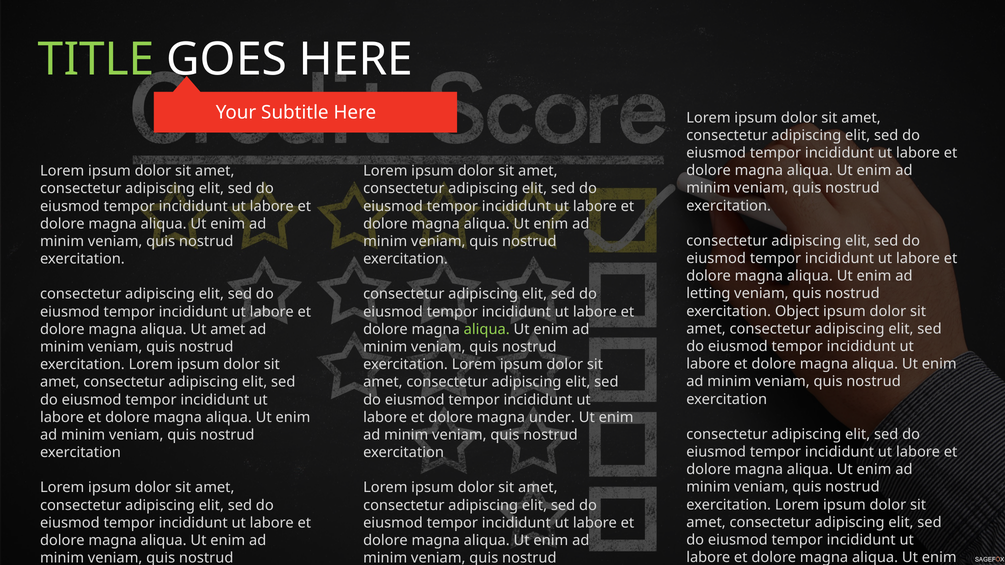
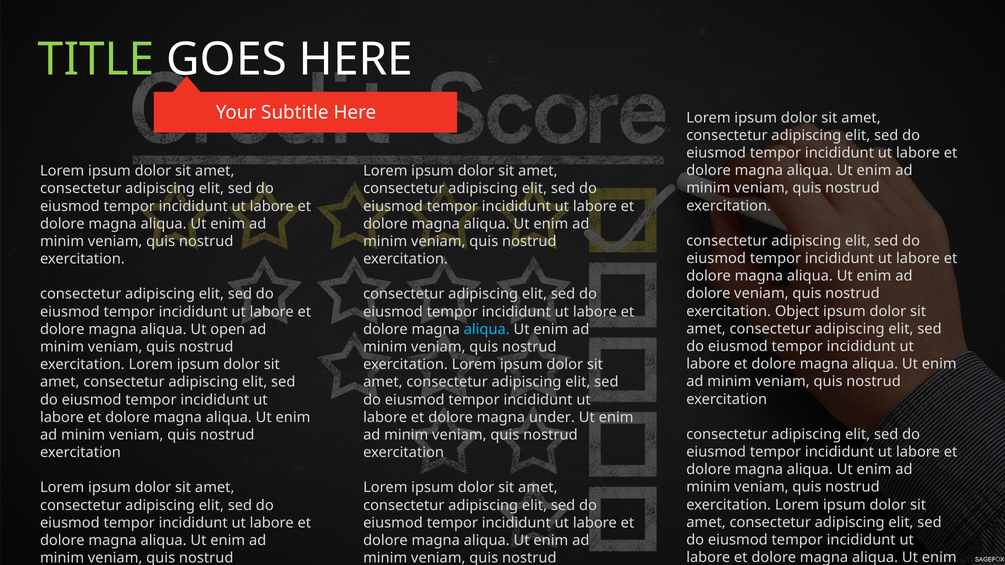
letting: letting -> dolore (708, 294)
Ut amet: amet -> open (228, 330)
aliqua colour: light green -> light blue (487, 330)
